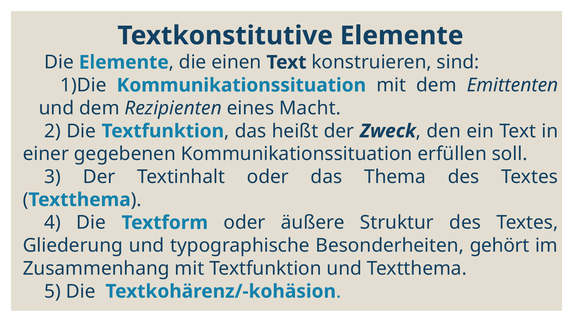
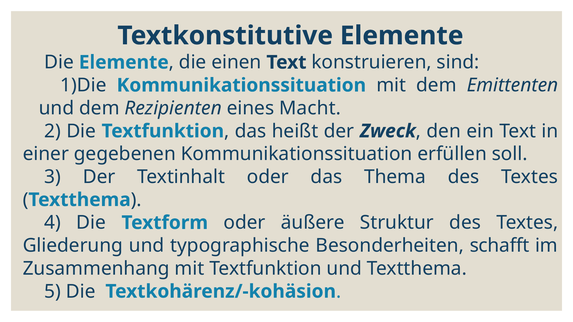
gehört: gehört -> schafft (500, 246)
